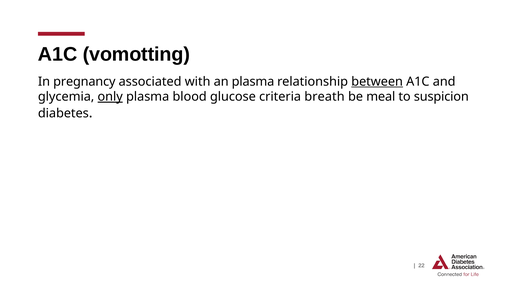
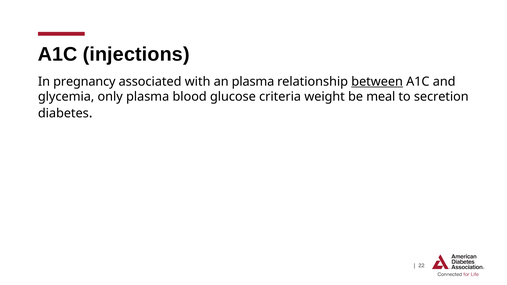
vomotting: vomotting -> injections (136, 54)
only underline: present -> none (110, 97)
breath: breath -> weight (325, 97)
suspicion: suspicion -> secretion (441, 97)
